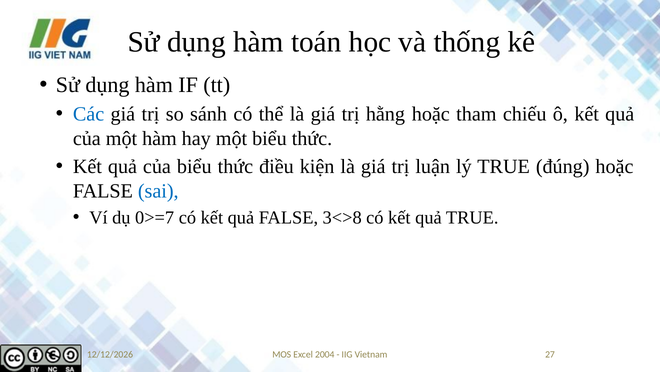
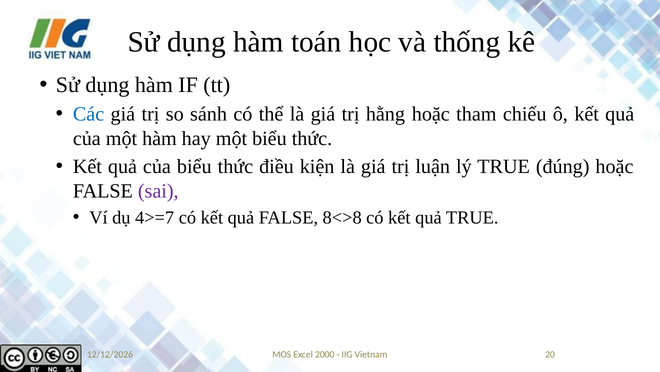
sai colour: blue -> purple (158, 191)
0>=7: 0>=7 -> 4>=7 (155, 217)
3<>8: 3<>8 -> 8<>8 (342, 217)
2004: 2004 -> 2000 (325, 354)
27: 27 -> 20 (550, 354)
